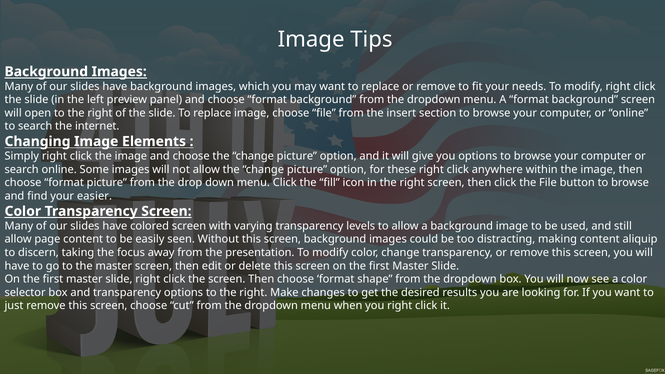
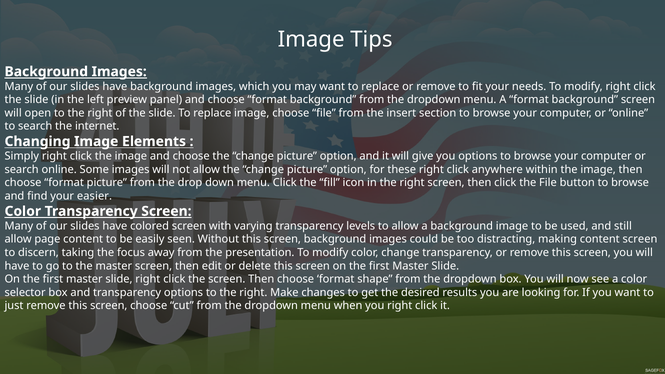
content aliquip: aliquip -> screen (640, 239)
